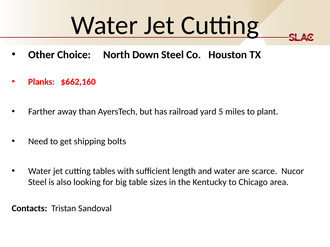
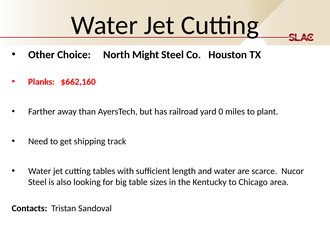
Down: Down -> Might (146, 55)
5: 5 -> 0 (221, 112)
bolts: bolts -> track (117, 142)
